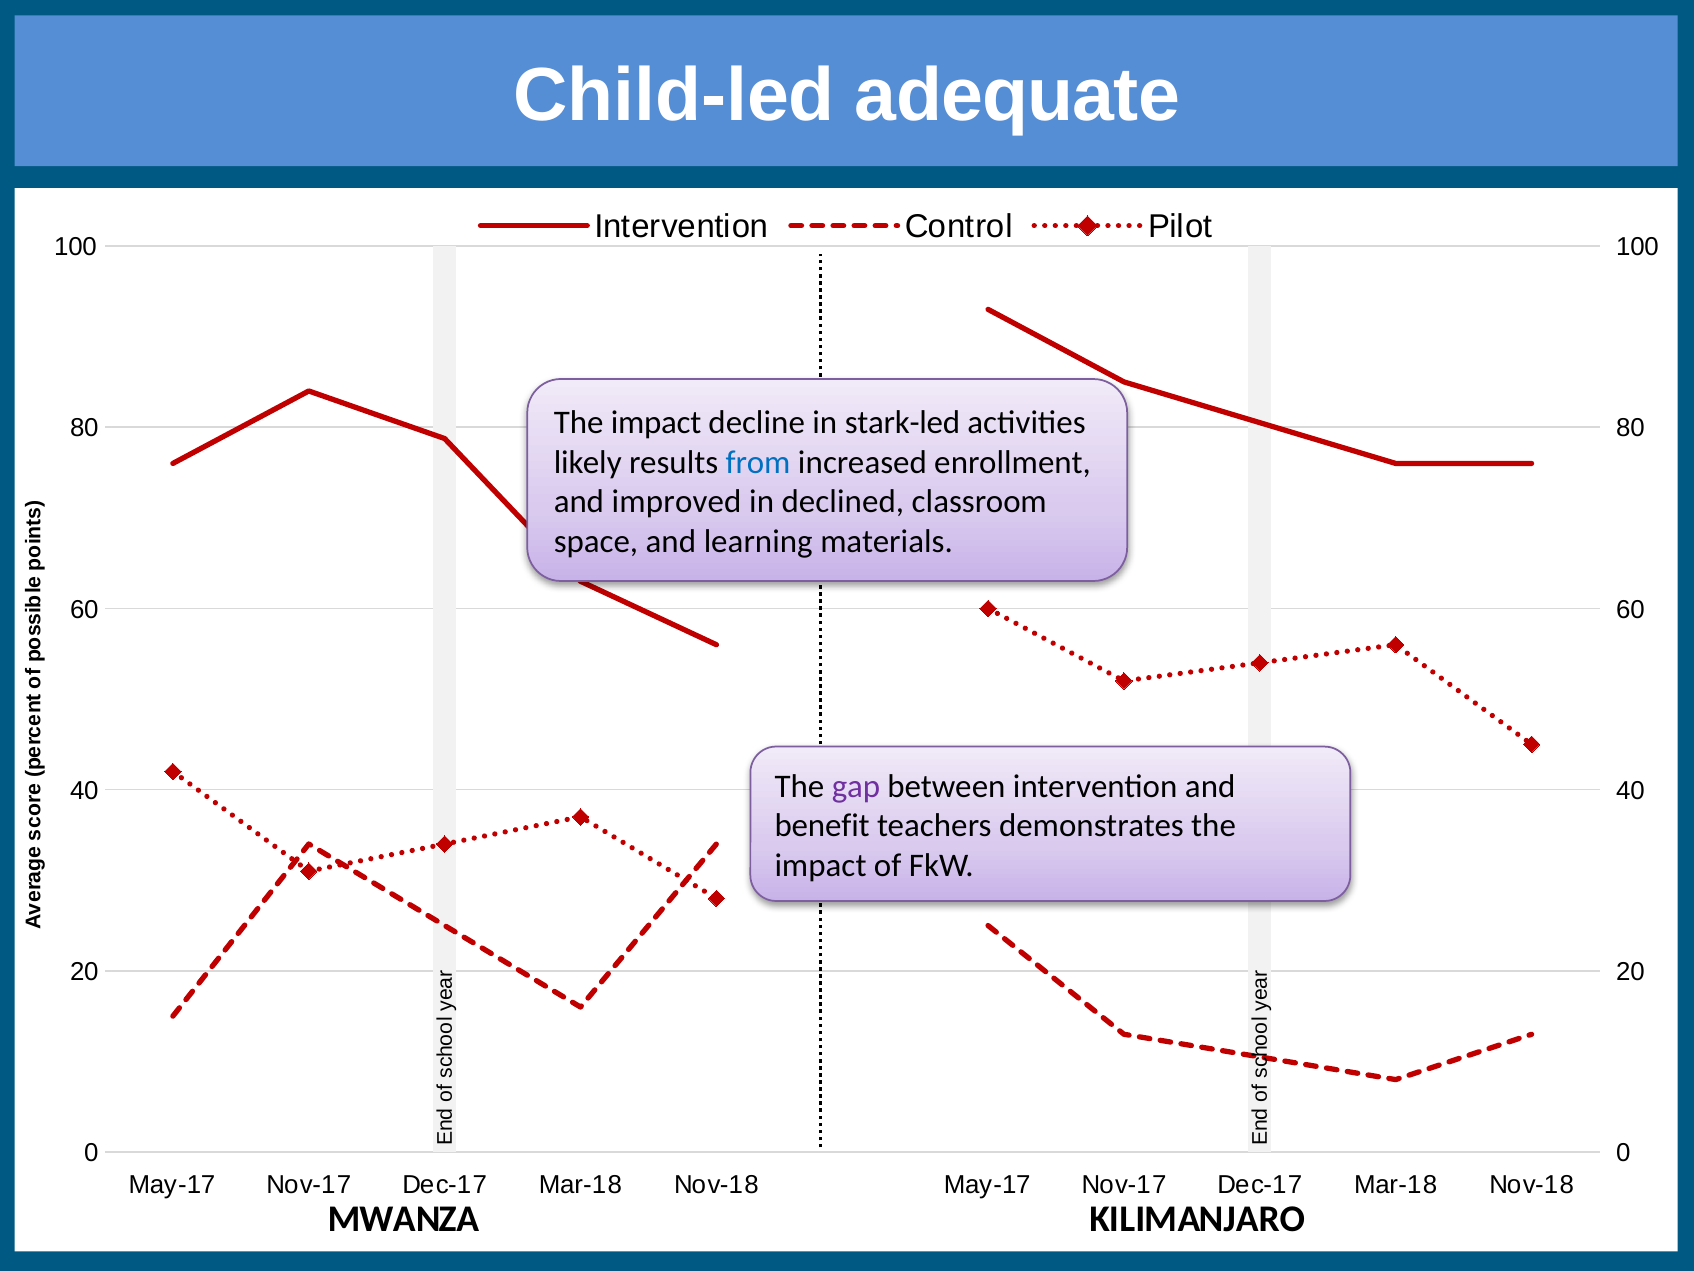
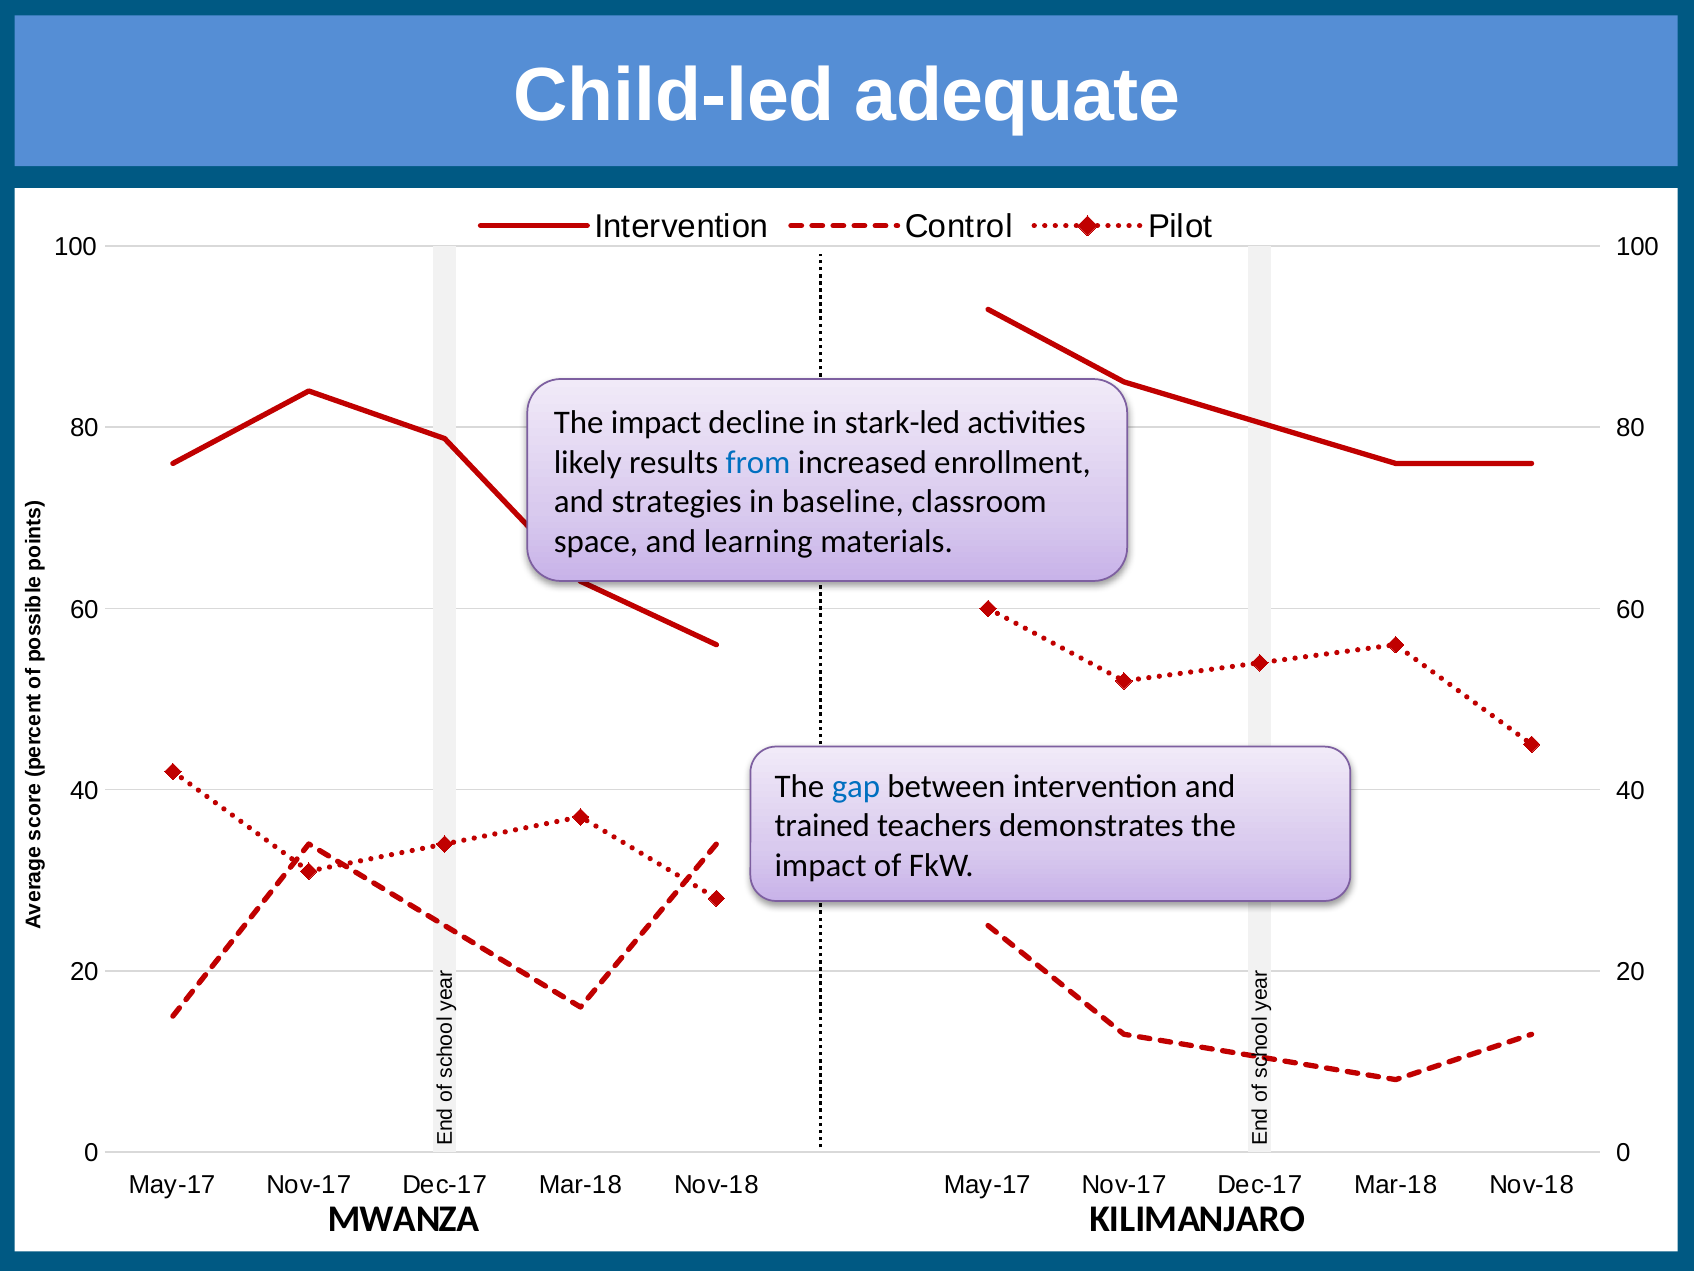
improved: improved -> strategies (677, 502)
declined: declined -> baseline (843, 502)
gap colour: purple -> blue (856, 786)
benefit: benefit -> trained (822, 826)
